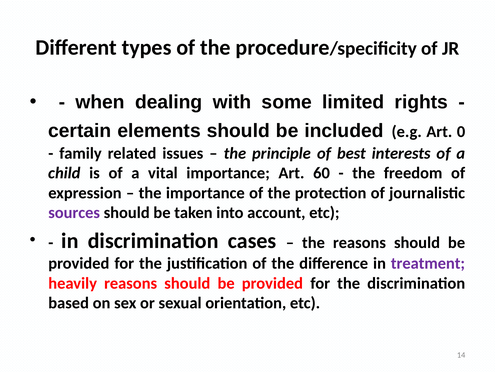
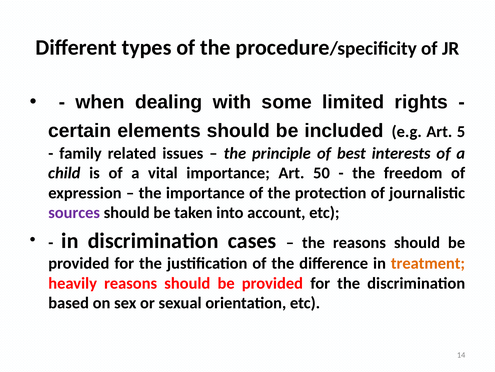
0: 0 -> 5 (461, 132)
60: 60 -> 50 (321, 173)
treatment colour: purple -> orange (428, 263)
